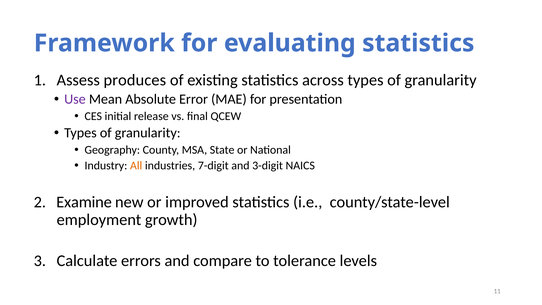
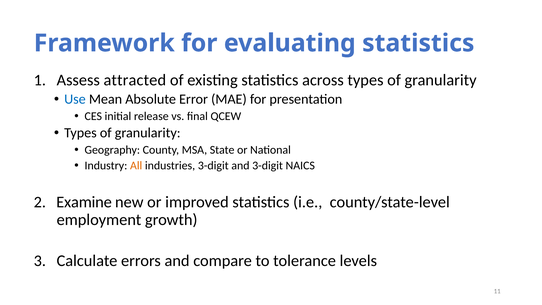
produces: produces -> attracted (135, 80)
Use colour: purple -> blue (75, 99)
industries 7-digit: 7-digit -> 3-digit (213, 165)
